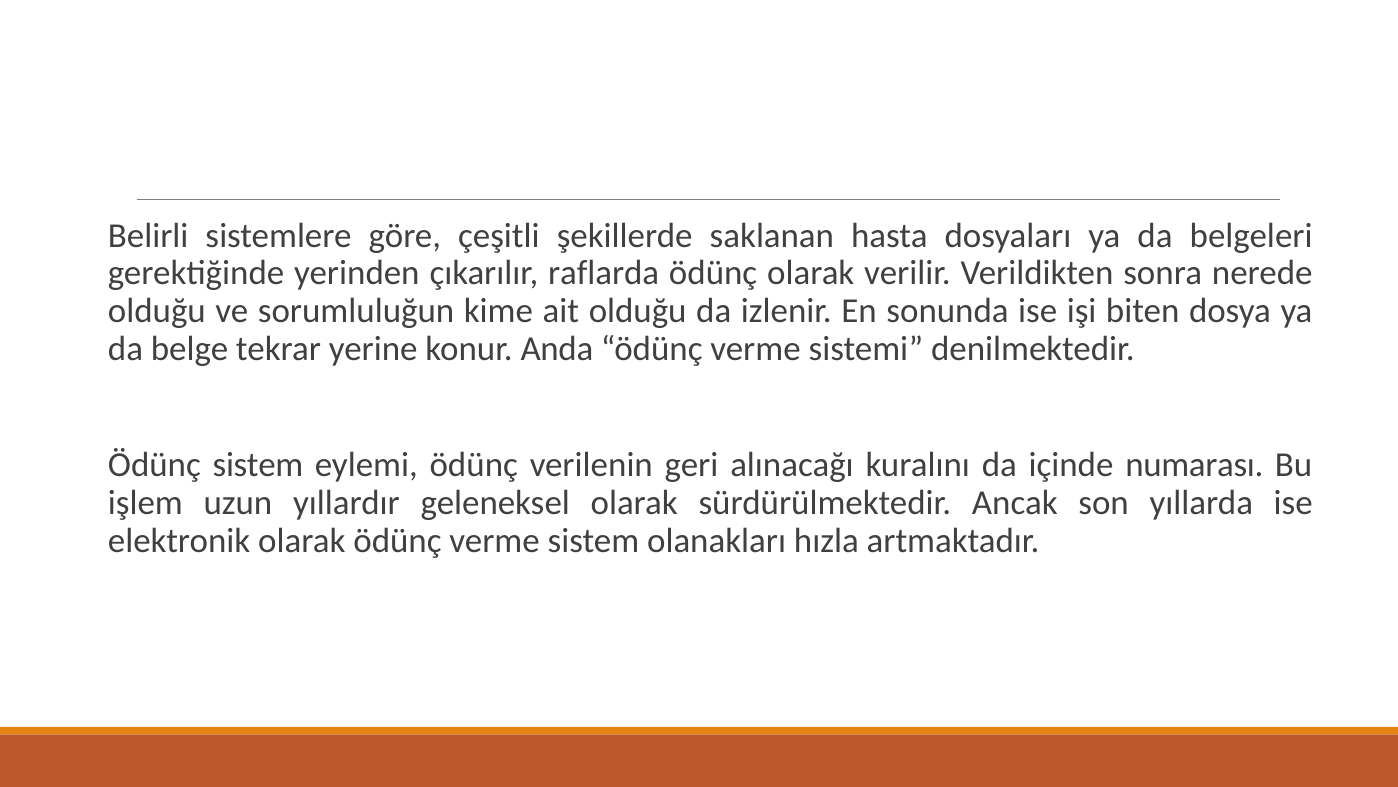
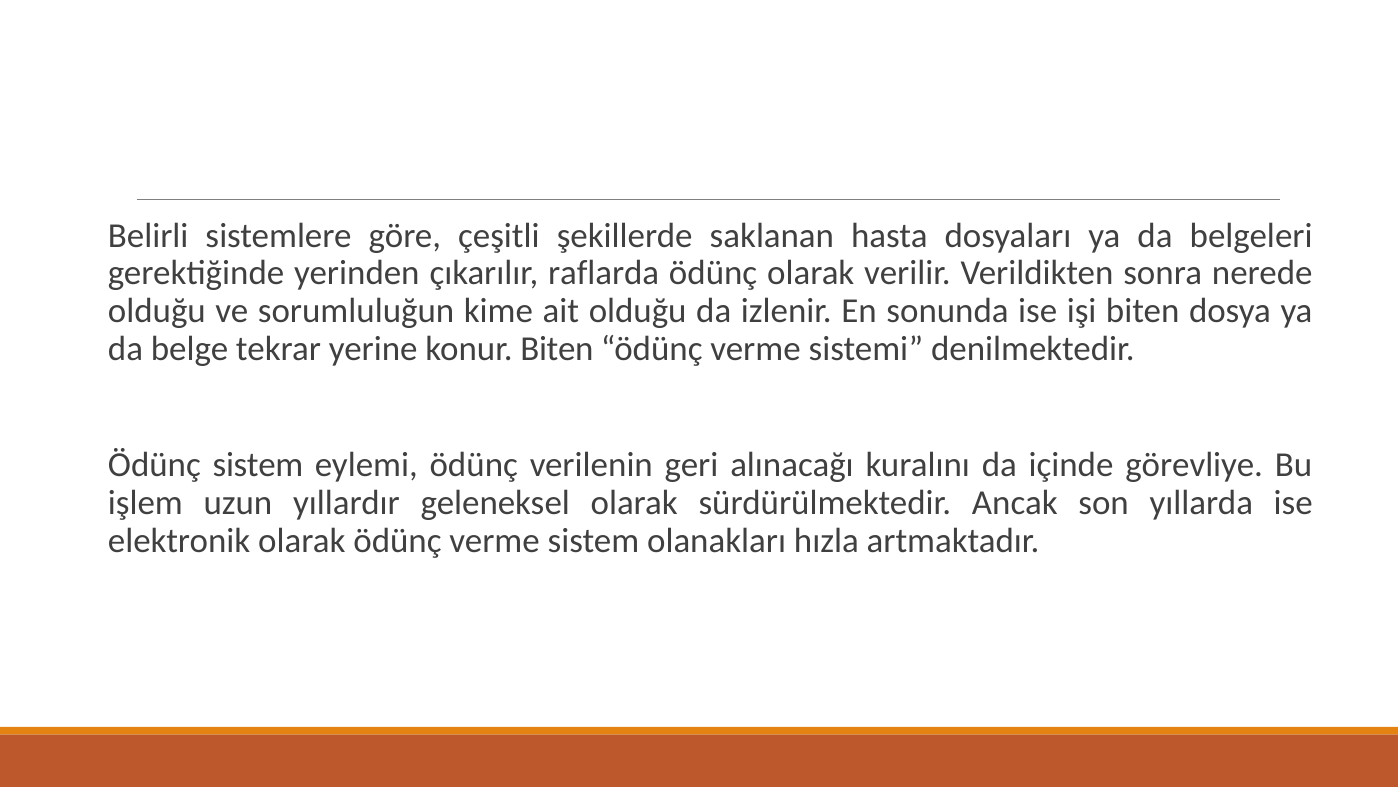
konur Anda: Anda -> Biten (557, 348)
numarası: numarası -> görevliye (1194, 465)
